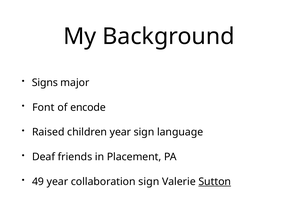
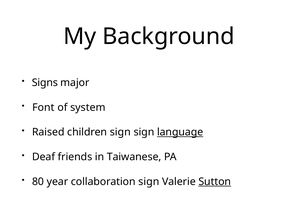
encode: encode -> system (88, 108)
children year: year -> sign (120, 132)
language underline: none -> present (180, 132)
Placement: Placement -> Taiwanese (134, 157)
49: 49 -> 80 (38, 182)
